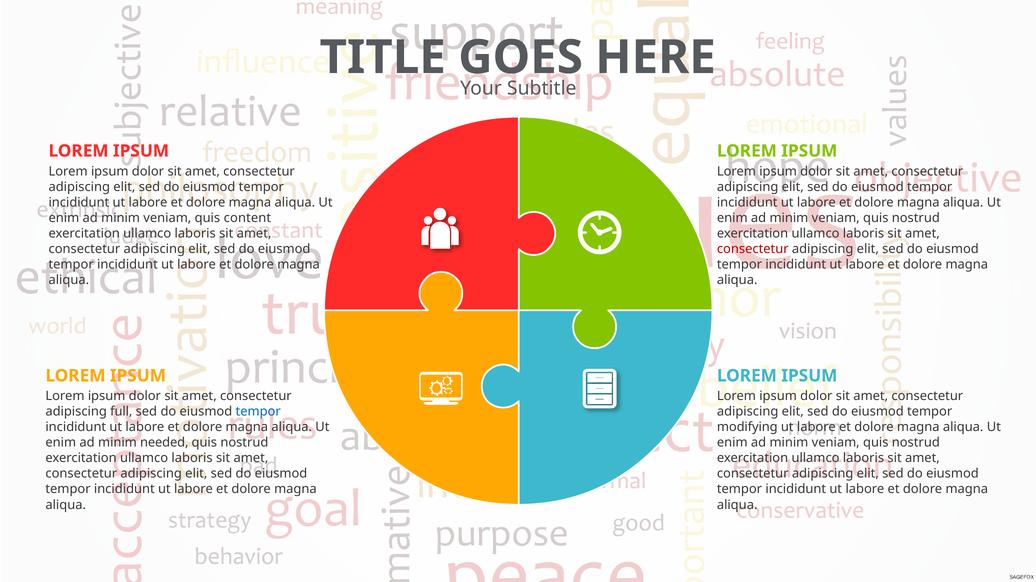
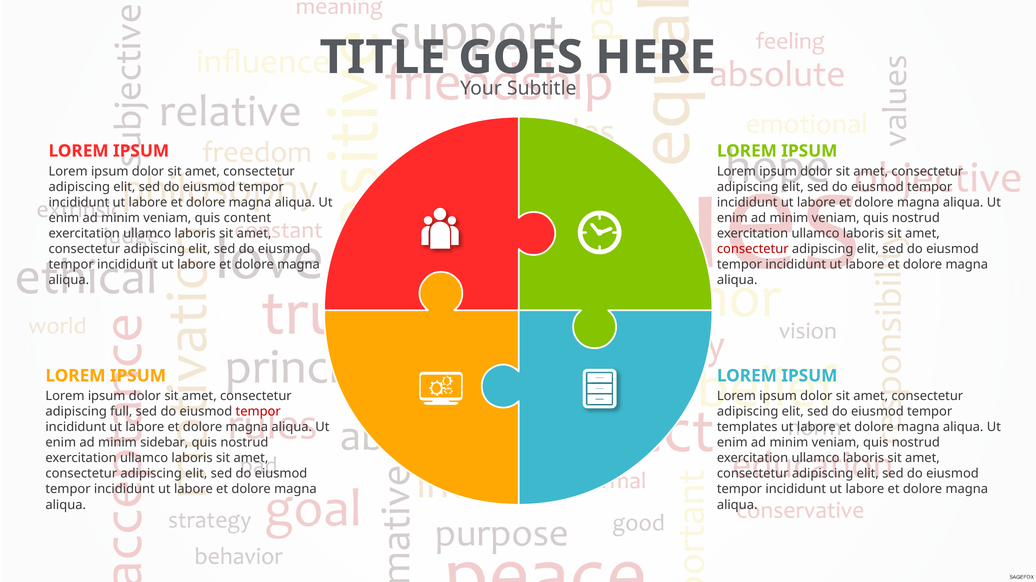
tempor colour: blue -> red (258, 412)
modifying: modifying -> templates (747, 428)
needed: needed -> sidebar (164, 443)
